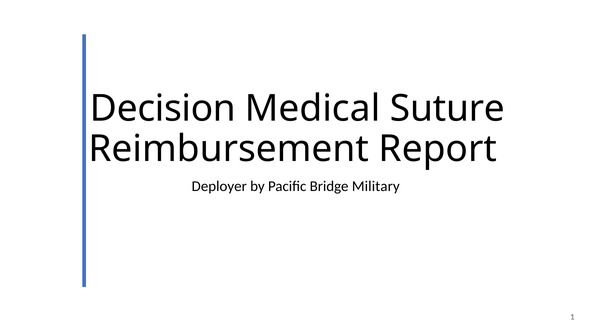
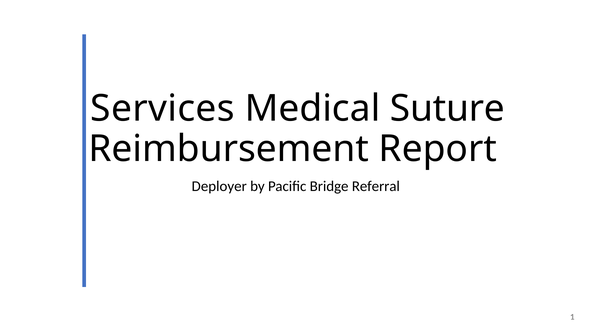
Decision: Decision -> Services (163, 109)
Military: Military -> Referral (376, 186)
